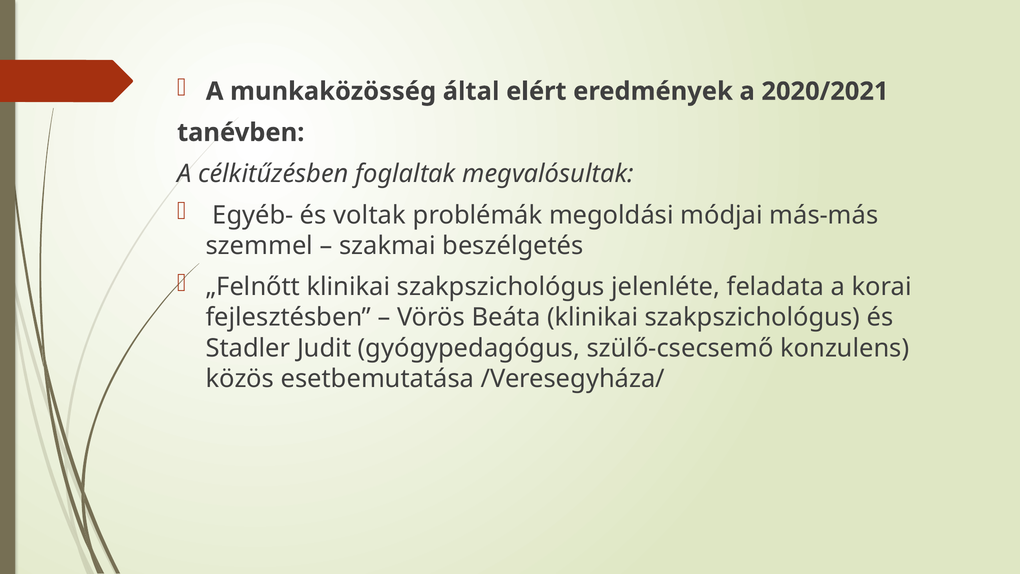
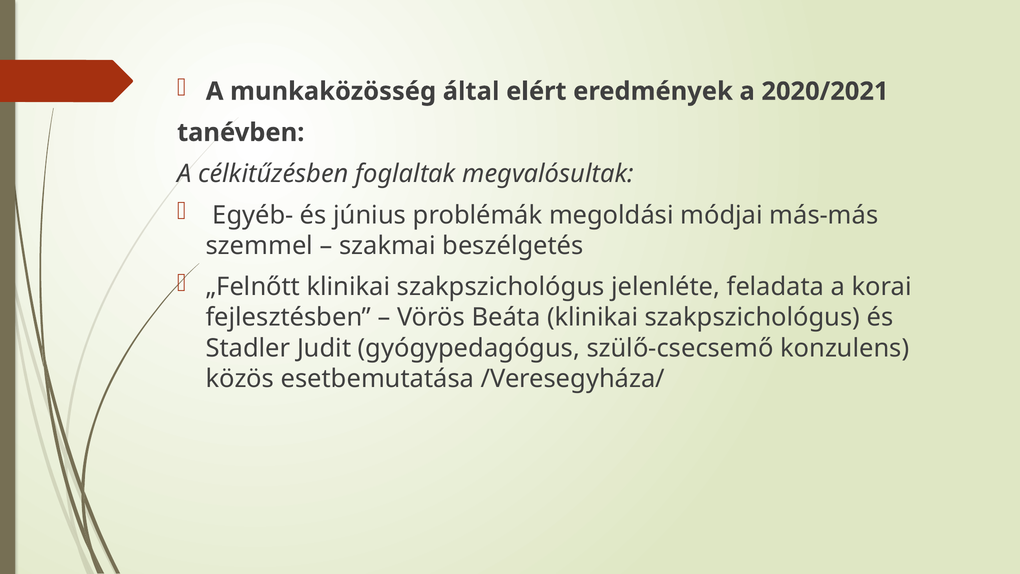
voltak: voltak -> június (370, 215)
